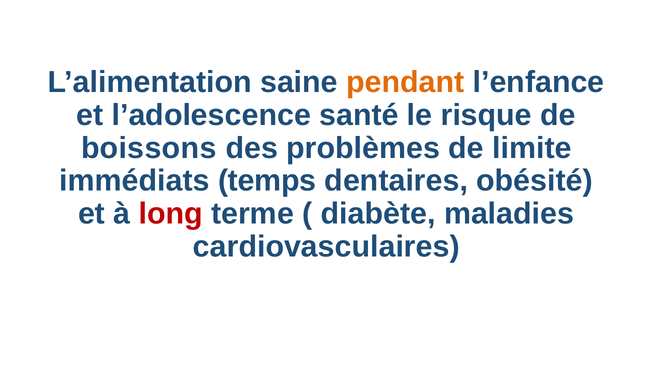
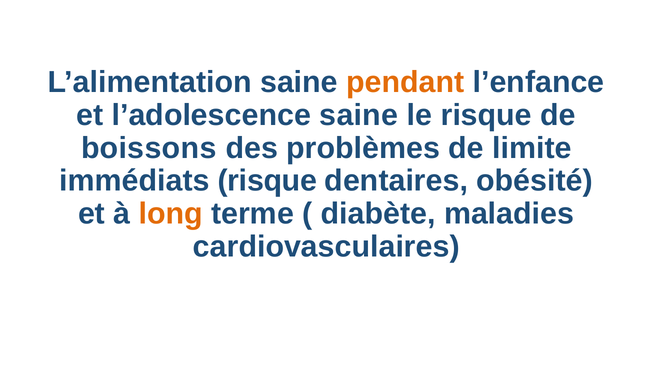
l’adolescence santé: santé -> saine (359, 115)
immédiats temps: temps -> risque (267, 181)
long colour: red -> orange (171, 214)
